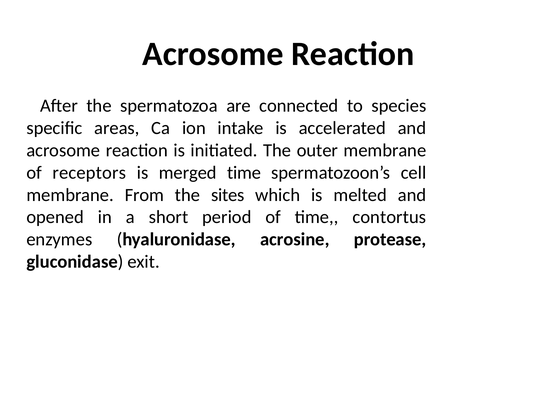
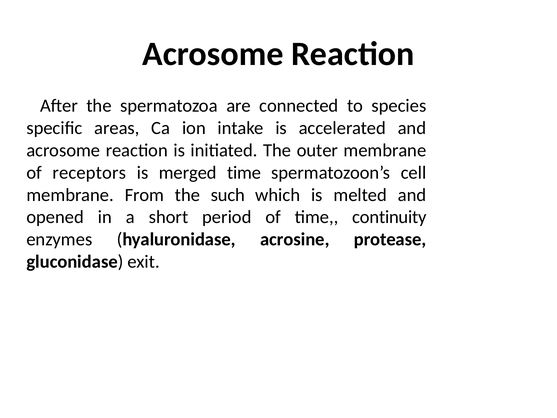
sites: sites -> such (228, 195)
contortus: contortus -> continuity (389, 217)
